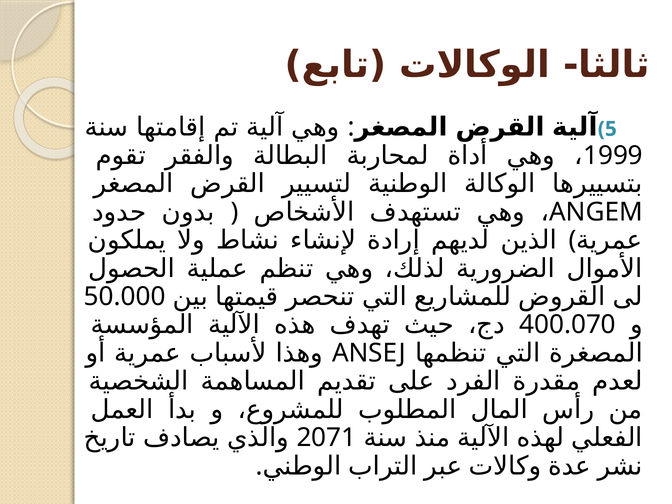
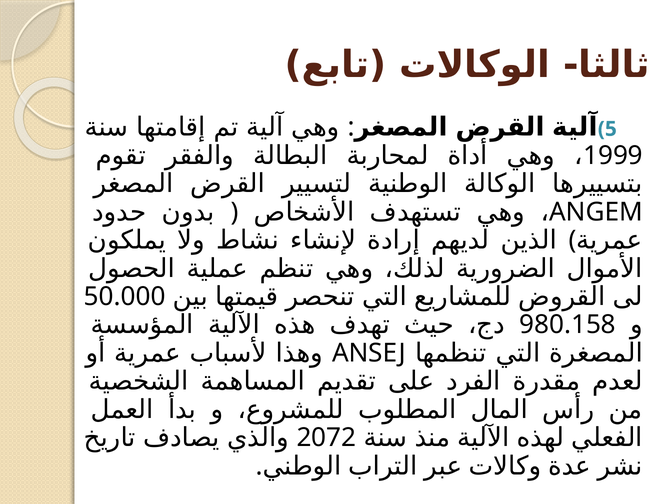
400.070: 400.070 -> 980.158 (568, 325)
2071: 2071 -> 2072 (326, 438)
